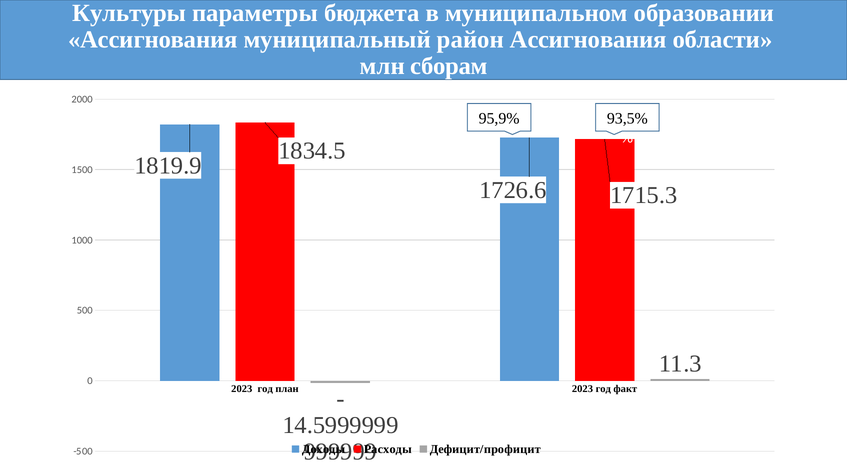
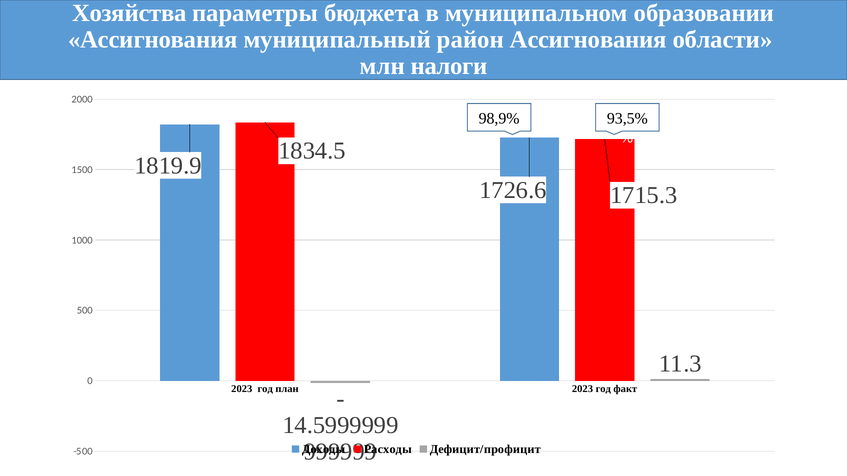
Культуры: Культуры -> Хозяйства (129, 13)
сборам: сборам -> налоги (449, 66)
95,9%: 95,9% -> 98,9% (499, 119)
